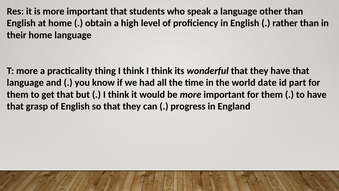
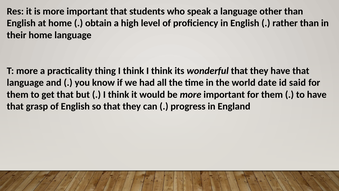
part: part -> said (298, 83)
